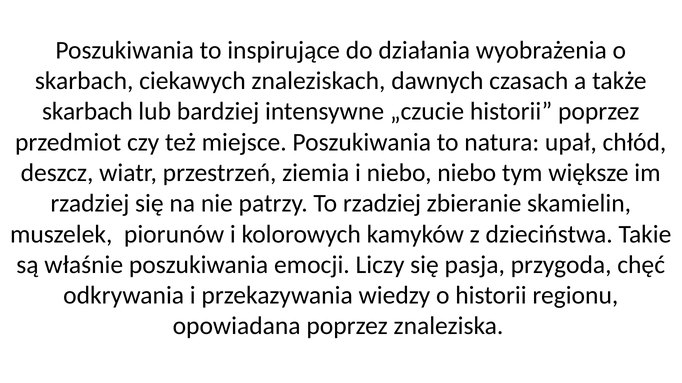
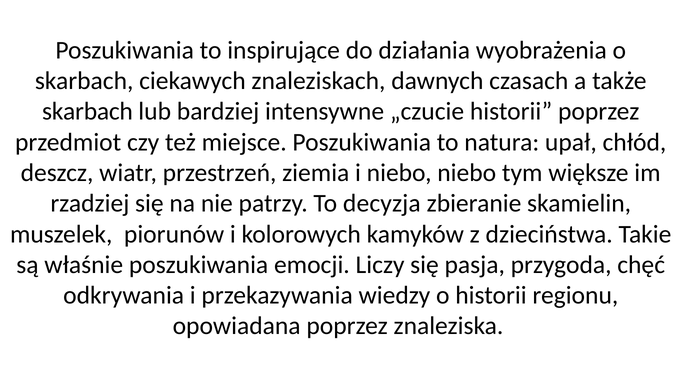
To rzadziej: rzadziej -> decyzja (382, 204)
